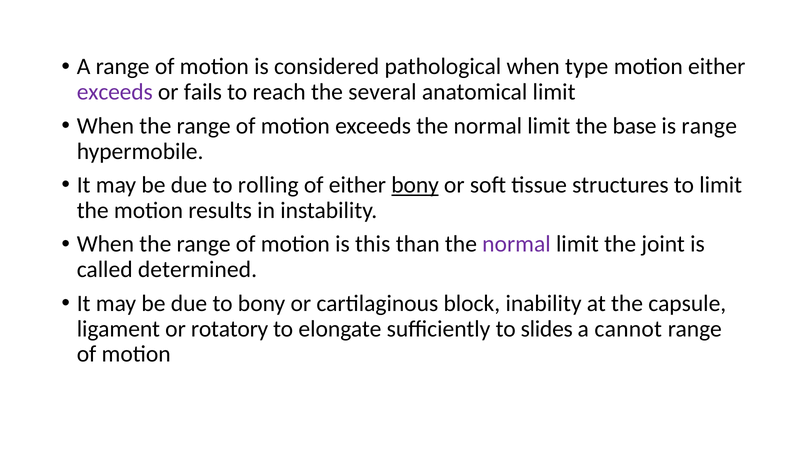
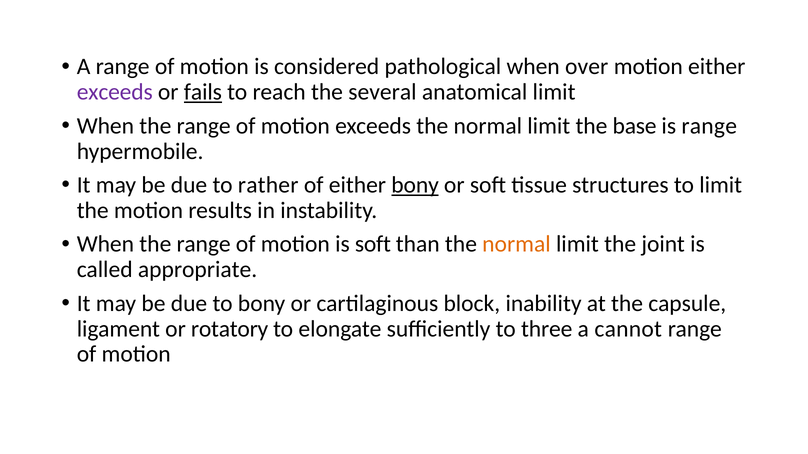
type: type -> over (587, 67)
fails underline: none -> present (203, 92)
rolling: rolling -> rather (268, 185)
is this: this -> soft (373, 244)
normal colour: purple -> orange (516, 244)
determined: determined -> appropriate (198, 270)
slides: slides -> three (547, 329)
